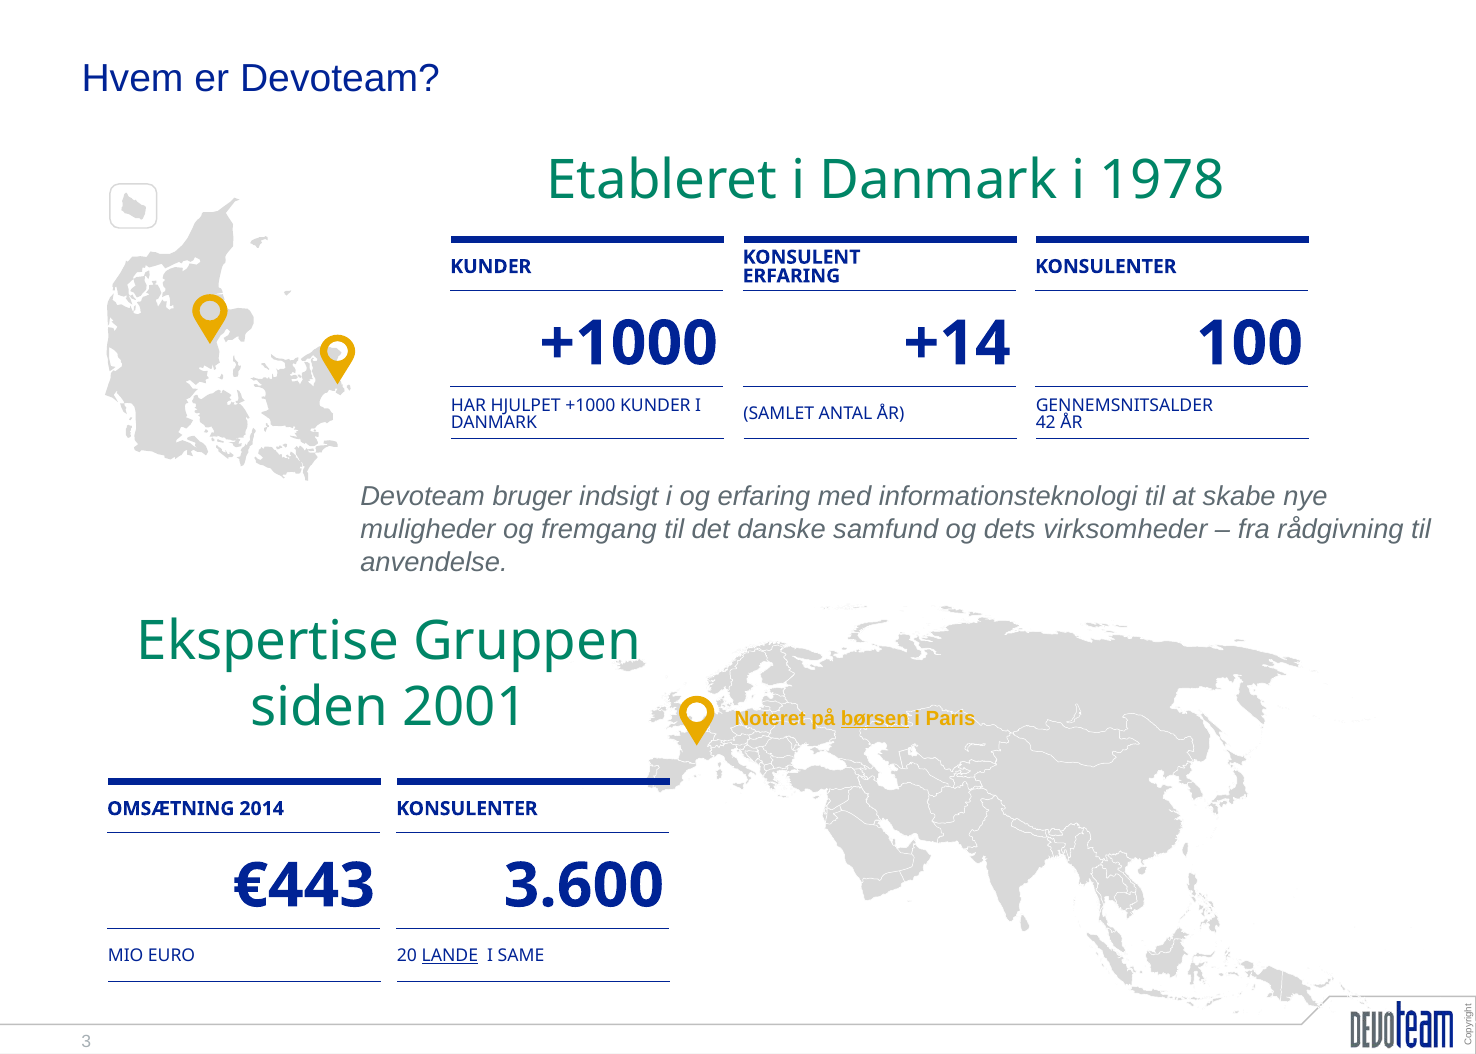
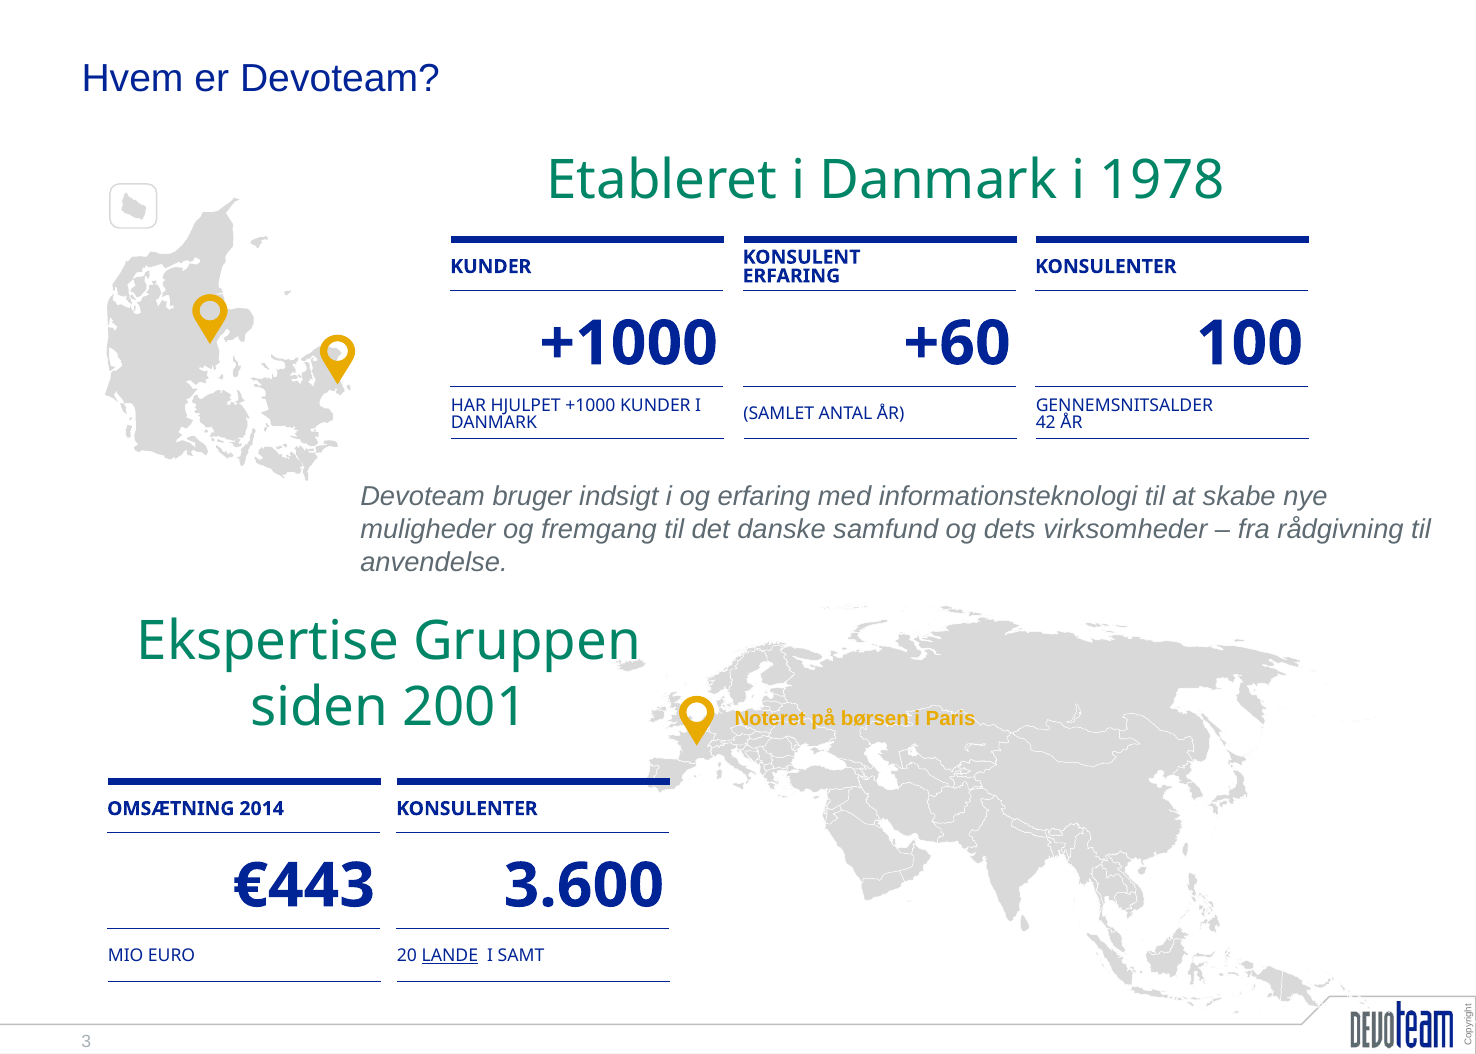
+14: +14 -> +60 (957, 344)
børsen underline: present -> none (875, 719)
SAME: SAME -> SAMT (521, 956)
